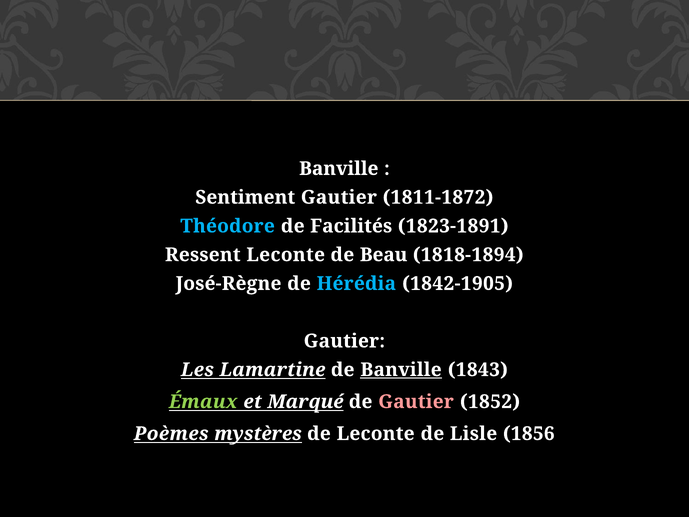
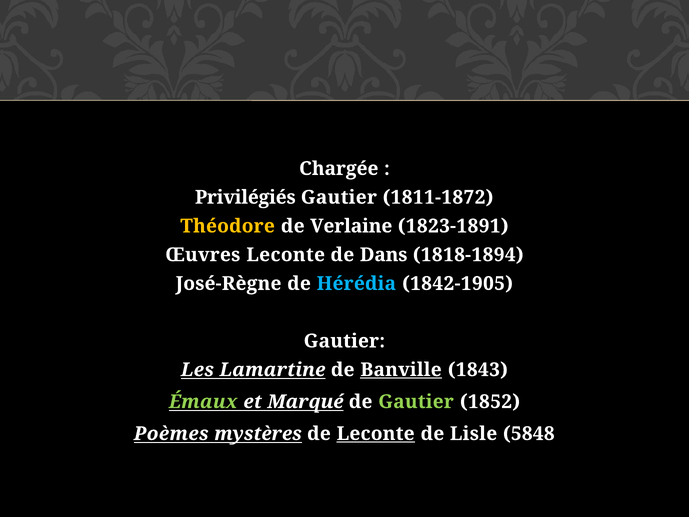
Banville: Banville -> Chargée (339, 169)
Sentiment: Sentiment -> Privilégiés (245, 197)
Théodore colour: light blue -> yellow (228, 226)
Facilités: Facilités -> Verlaine (351, 226)
Ressent: Ressent -> Œuvres (203, 255)
Beau: Beau -> Dans (384, 255)
Gautier colour: pink -> light green (416, 402)
Leconte underline: none -> present (376, 433)
1856: 1856 -> 5848 (529, 433)
